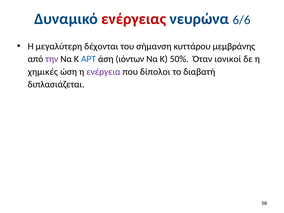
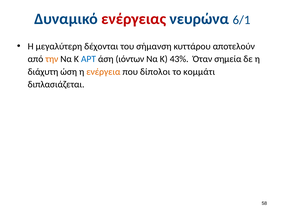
6/6: 6/6 -> 6/1 (242, 20)
μεμβράνης: μεμβράνης -> αποτελούν (234, 46)
την colour: purple -> orange (52, 59)
50%: 50% -> 43% (179, 59)
ιονικοί: ιονικοί -> σημεία (228, 59)
χημικές: χημικές -> διάχυτη (43, 72)
ενέργεια colour: purple -> orange (103, 72)
διαβατή: διαβατή -> κομμάτι (199, 72)
